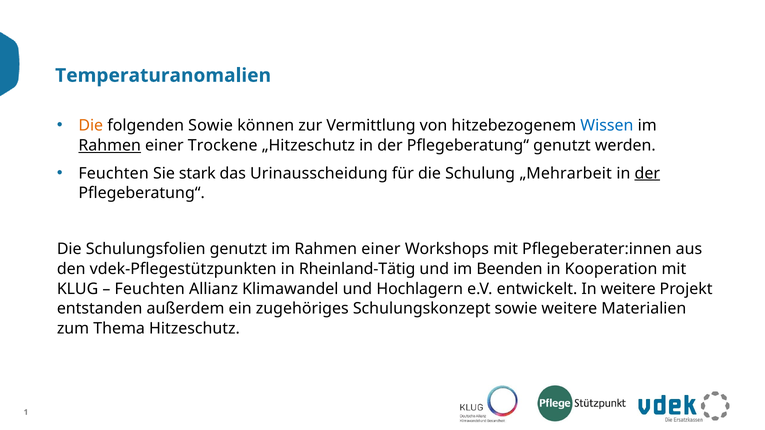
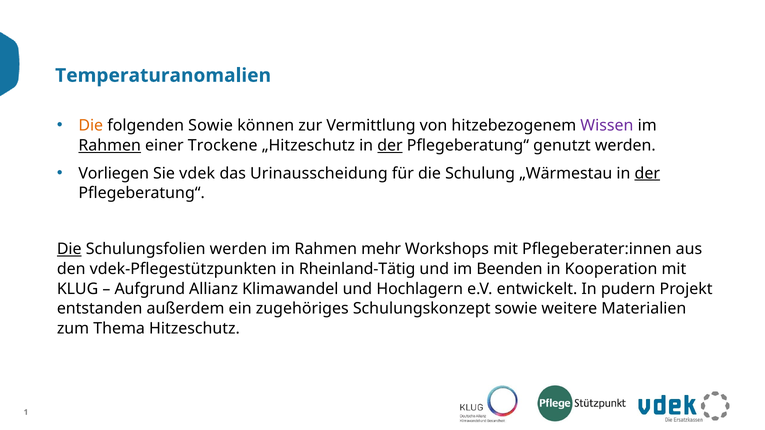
Wissen colour: blue -> purple (607, 126)
der underline: none -> present (390, 146)
Feuchten: Feuchten -> Vorliegen (114, 173)
stark: stark -> vdek (197, 173)
„Mehrarbeit: „Mehrarbeit -> „Wärmestau (566, 173)
Die underline: none -> present (69, 249)
Schulungsfolien genutzt: genutzt -> werden (238, 249)
einer: einer -> mehr (381, 249)
Feuchten: Feuchten -> Aufgrund (150, 289)
In weitere: weitere -> pudern (628, 289)
